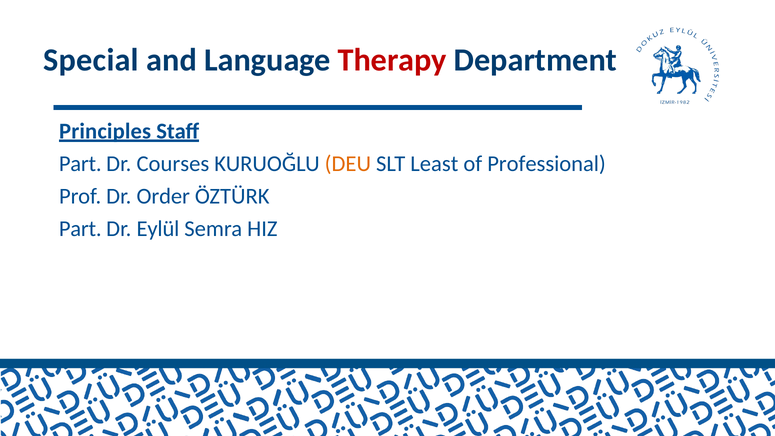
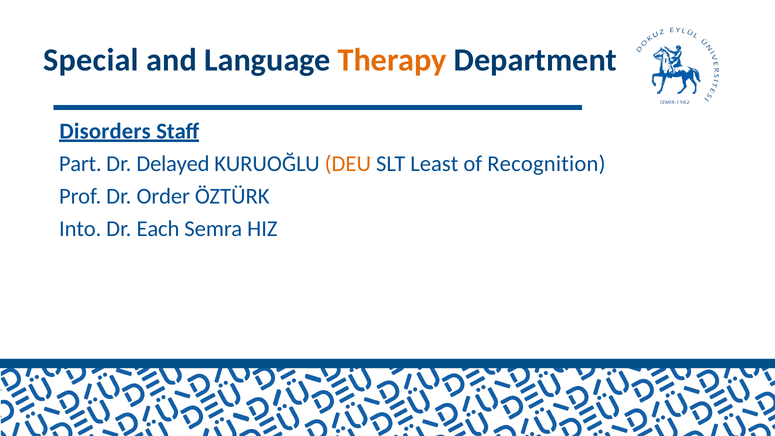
Therapy colour: red -> orange (392, 60)
Principles: Principles -> Disorders (105, 131)
Courses: Courses -> Delayed (173, 164)
Professional: Professional -> Recognition (546, 164)
Part: Part -> Into (80, 229)
Eylül: Eylül -> Each (158, 229)
